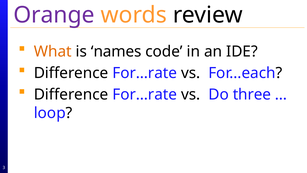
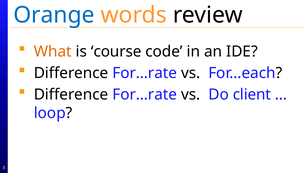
Orange colour: purple -> blue (54, 15)
names: names -> course (116, 51)
three: three -> client (252, 94)
